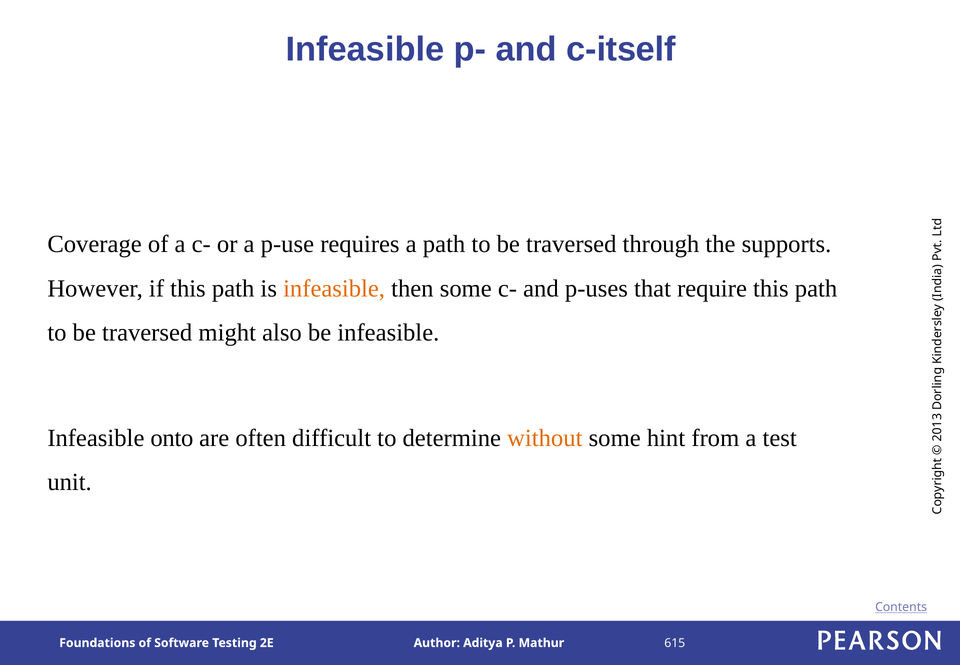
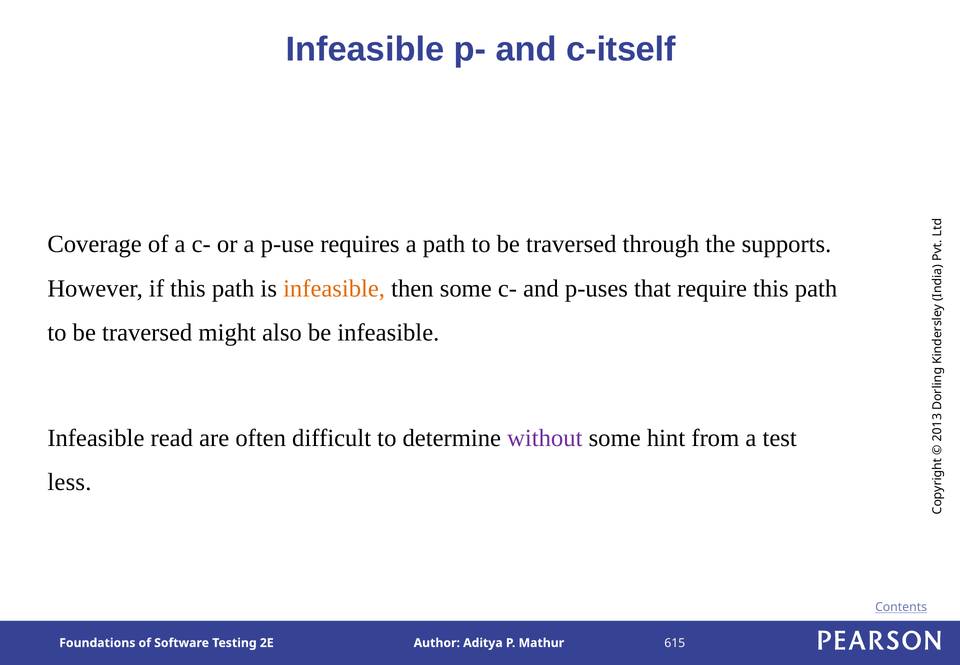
onto: onto -> read (172, 438)
without colour: orange -> purple (545, 438)
unit: unit -> less (69, 482)
